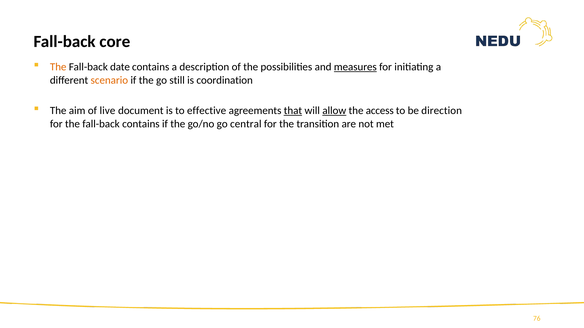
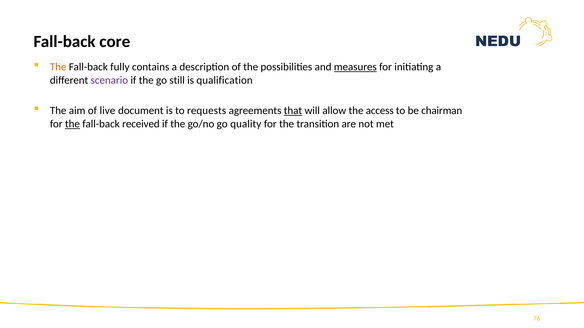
date: date -> fully (120, 67)
scenario colour: orange -> purple (109, 80)
coordination: coordination -> qualification (225, 80)
effective: effective -> requests (207, 111)
allow underline: present -> none (334, 111)
direction: direction -> chairman (442, 111)
the underline: none -> present (72, 124)
fall-back contains: contains -> received (141, 124)
central: central -> quality (246, 124)
